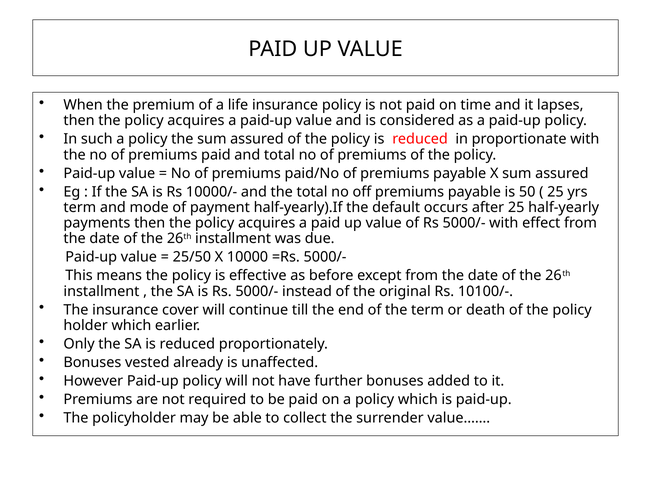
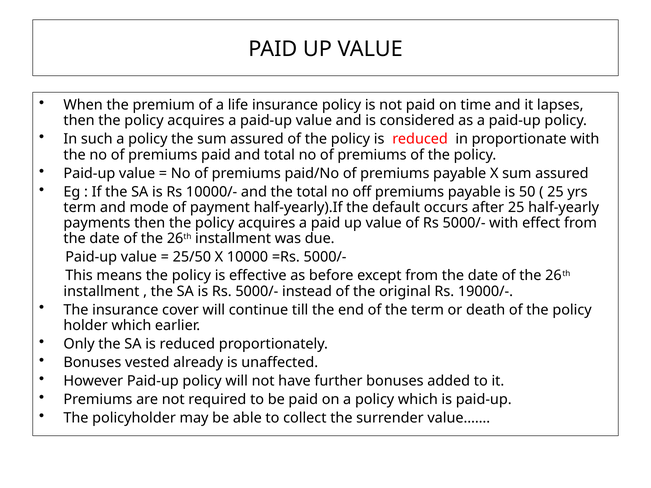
10100/-: 10100/- -> 19000/- (485, 291)
